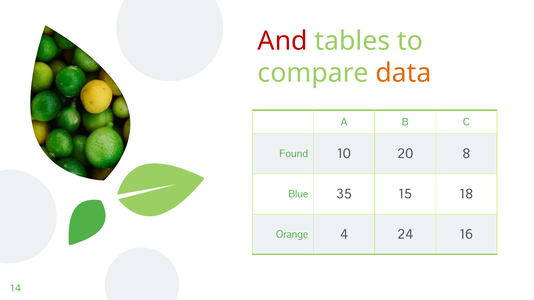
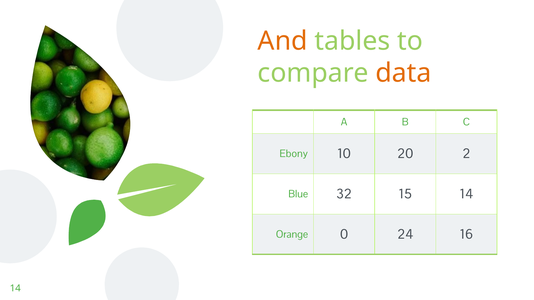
And colour: red -> orange (283, 41)
Found: Found -> Ebony (294, 154)
8: 8 -> 2 (466, 154)
35: 35 -> 32 (344, 194)
15 18: 18 -> 14 (466, 194)
4: 4 -> 0 (344, 235)
